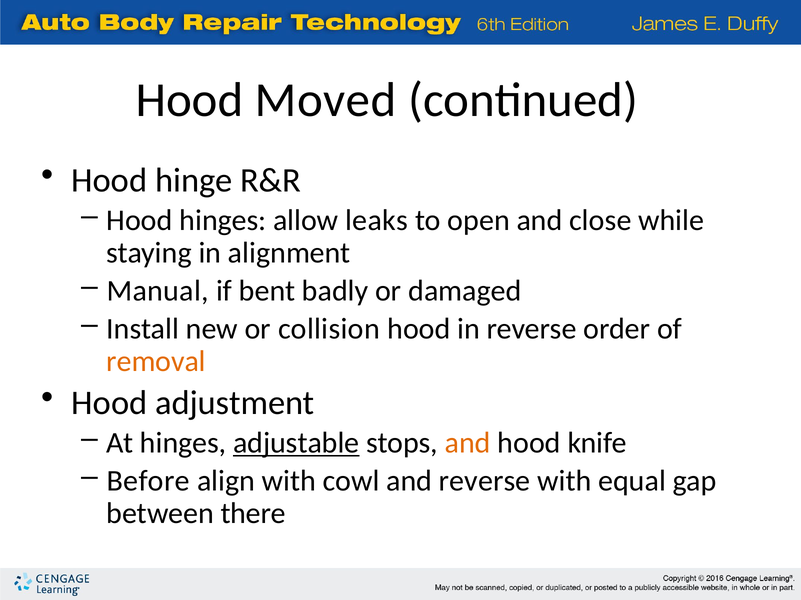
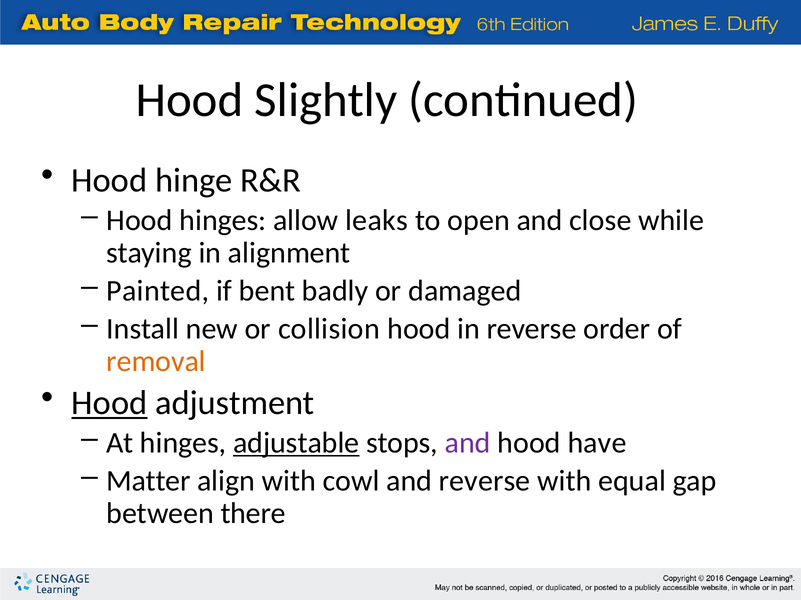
Moved: Moved -> Slightly (326, 100)
Manual: Manual -> Painted (158, 291)
Hood underline: none -> present (109, 404)
and colour: orange -> purple (468, 443)
knife: knife -> have (597, 443)
Before: Before -> Matter (149, 482)
